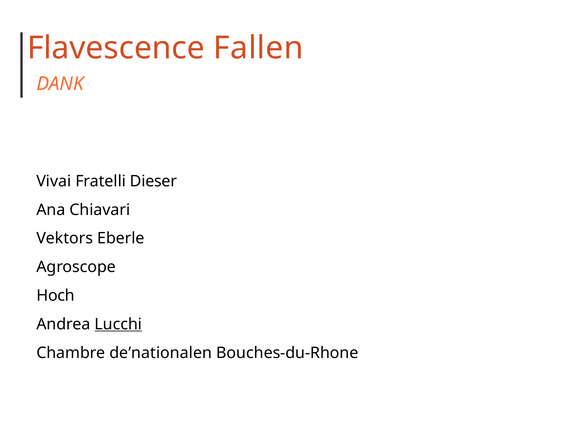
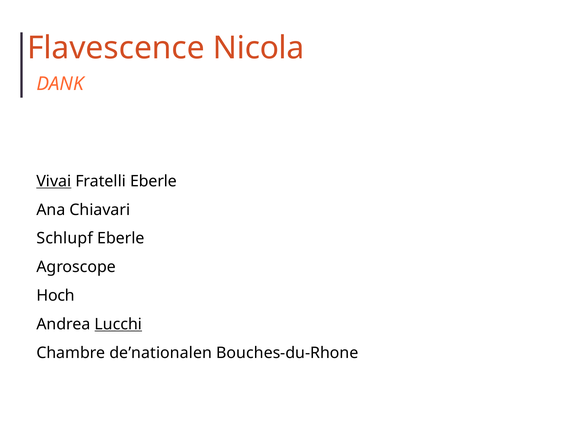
Fallen: Fallen -> Nicola (259, 48)
Vivai underline: none -> present (54, 181)
Fratelli Dieser: Dieser -> Eberle (153, 181)
Vektors: Vektors -> Schlupf (65, 239)
